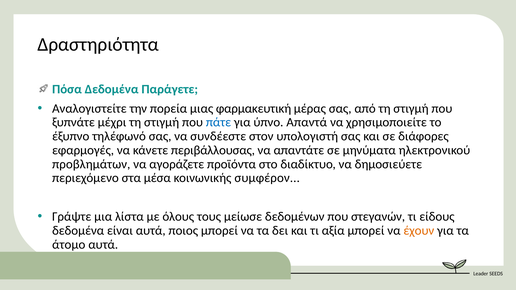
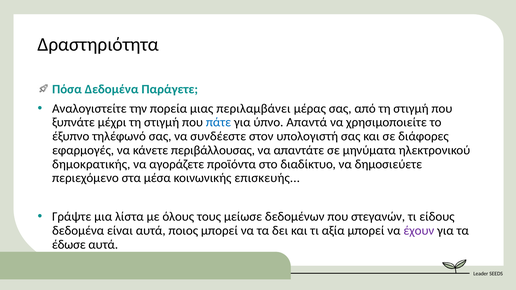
φαρμακευτική: φαρμακευτική -> περιλαμβάνει (253, 109)
προβλημάτων: προβλημάτων -> δημοκρατικής (91, 164)
συμφέρον: συμφέρον -> επισκευής (267, 178)
έχουν colour: orange -> purple (419, 231)
άτομο: άτομο -> έδωσε (69, 245)
